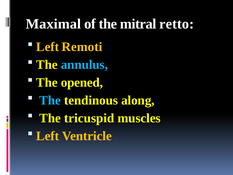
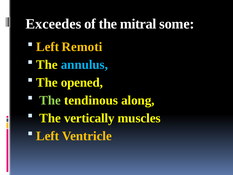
Maximal: Maximal -> Exceedes (53, 24)
retto: retto -> some (177, 24)
The colour: light blue -> light green (50, 100)
tricuspid: tricuspid -> vertically (89, 118)
